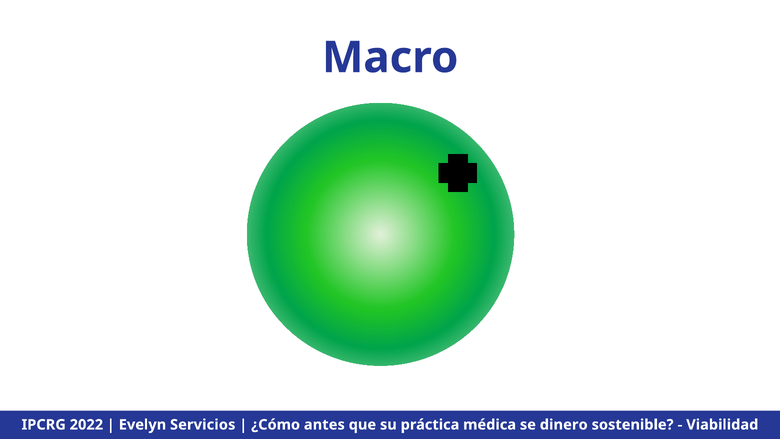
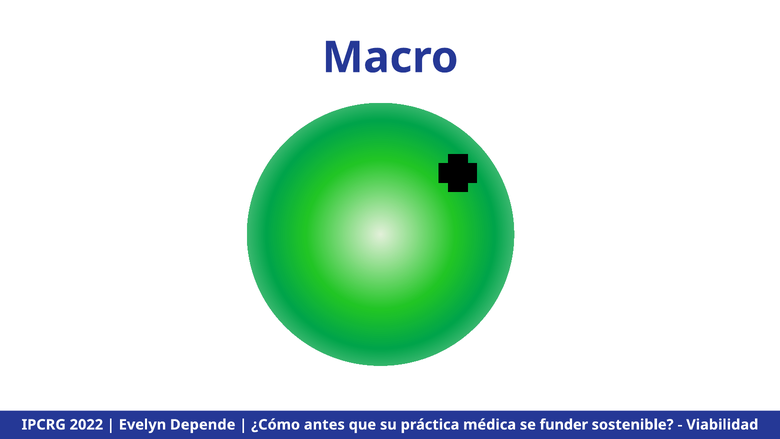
Servicios: Servicios -> Depende (203, 424)
dinero: dinero -> funder (564, 424)
